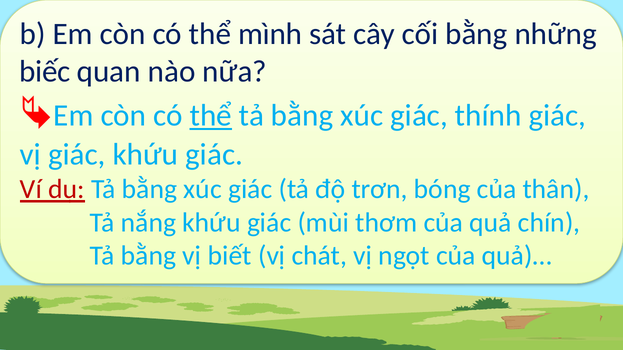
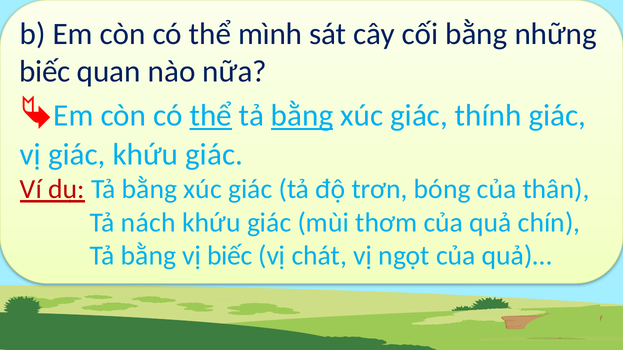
bằng underline: none -> present (302, 116)
nắng: nắng -> nách (148, 223)
vị biết: biết -> biếc (230, 256)
